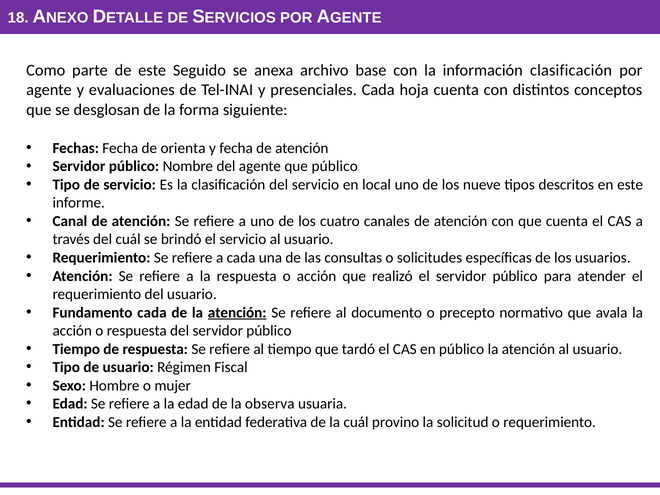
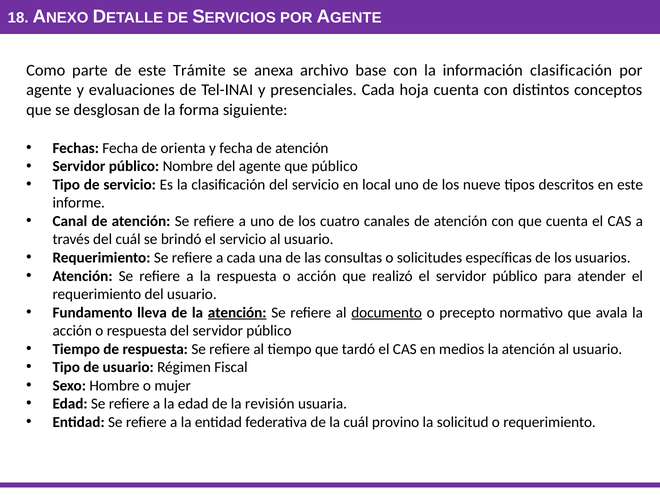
Seguido: Seguido -> Trámite (199, 70)
Fundamento cada: cada -> lleva (152, 313)
documento underline: none -> present (387, 313)
en público: público -> medios (462, 349)
observa: observa -> revisión (270, 404)
